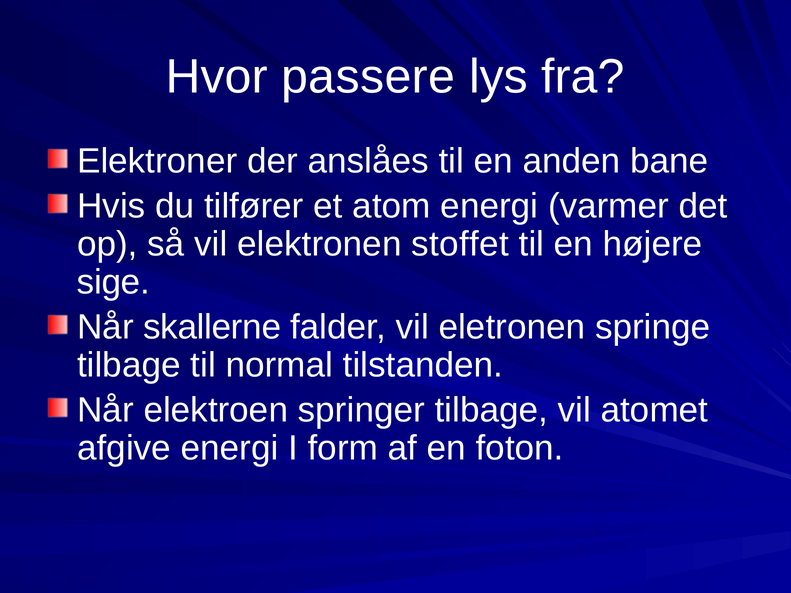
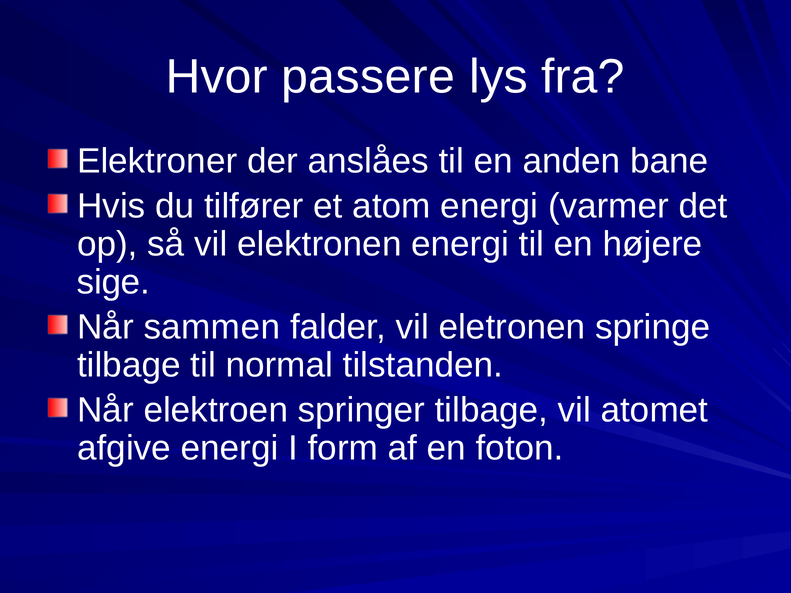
elektronen stoffet: stoffet -> energi (460, 244)
skallerne: skallerne -> sammen (212, 327)
